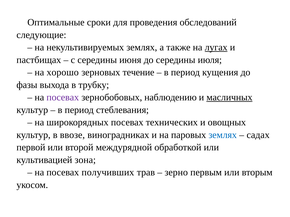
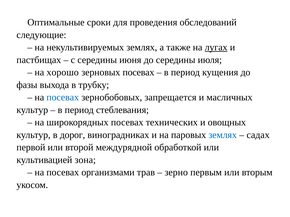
зерновых течение: течение -> посевах (138, 73)
посевах colour: purple -> blue (63, 98)
наблюдению: наблюдению -> запрещается (170, 98)
масличных underline: present -> none (229, 98)
ввозе: ввозе -> дорог (73, 135)
получивших: получивших -> организмами (108, 173)
